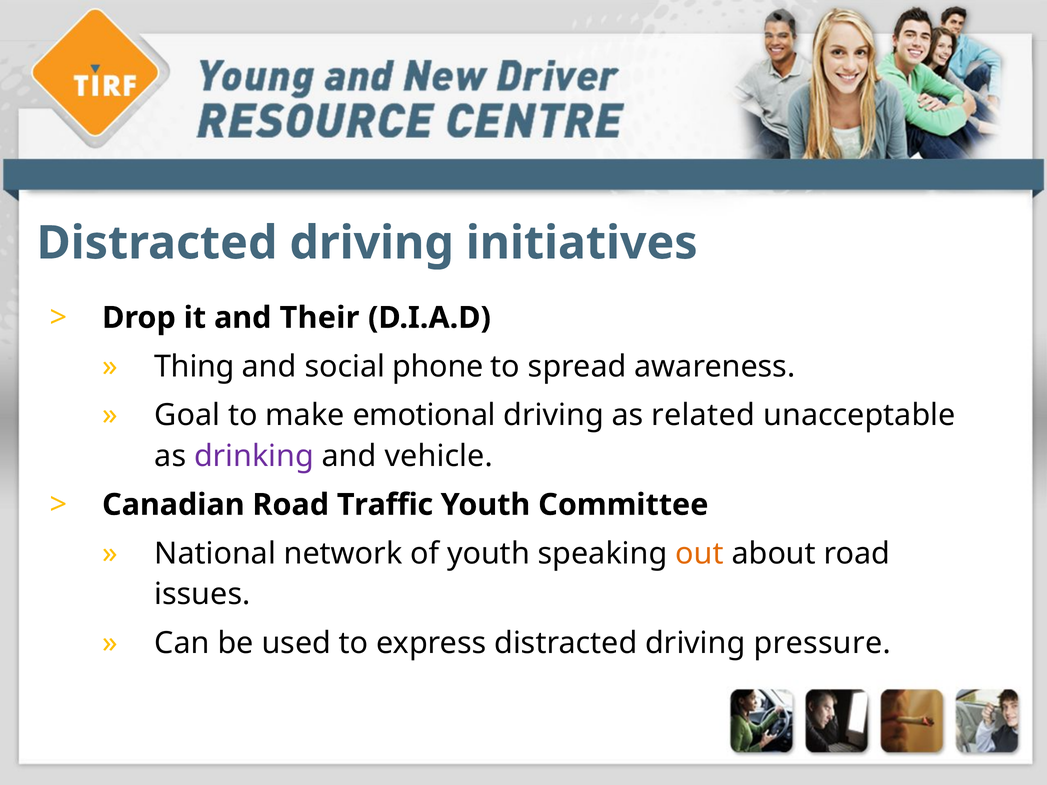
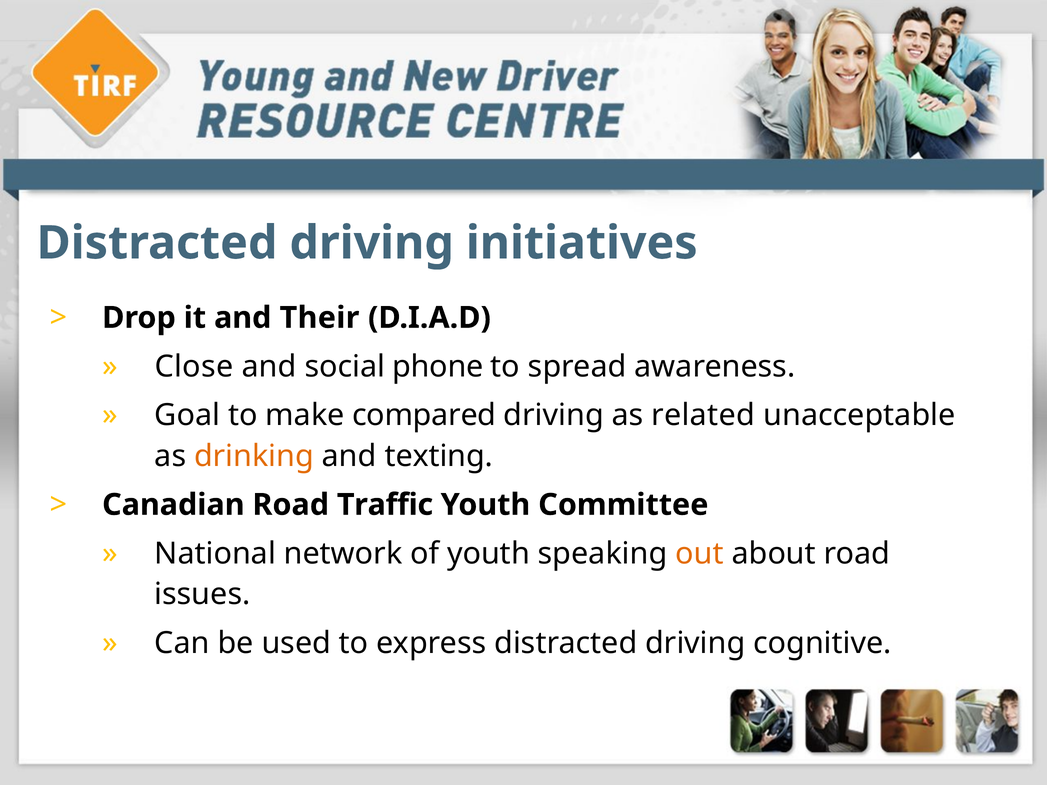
Thing: Thing -> Close (194, 367)
emotional: emotional -> compared (424, 415)
drinking colour: purple -> orange (254, 456)
vehicle: vehicle -> texting (439, 456)
pressure: pressure -> cognitive (822, 643)
